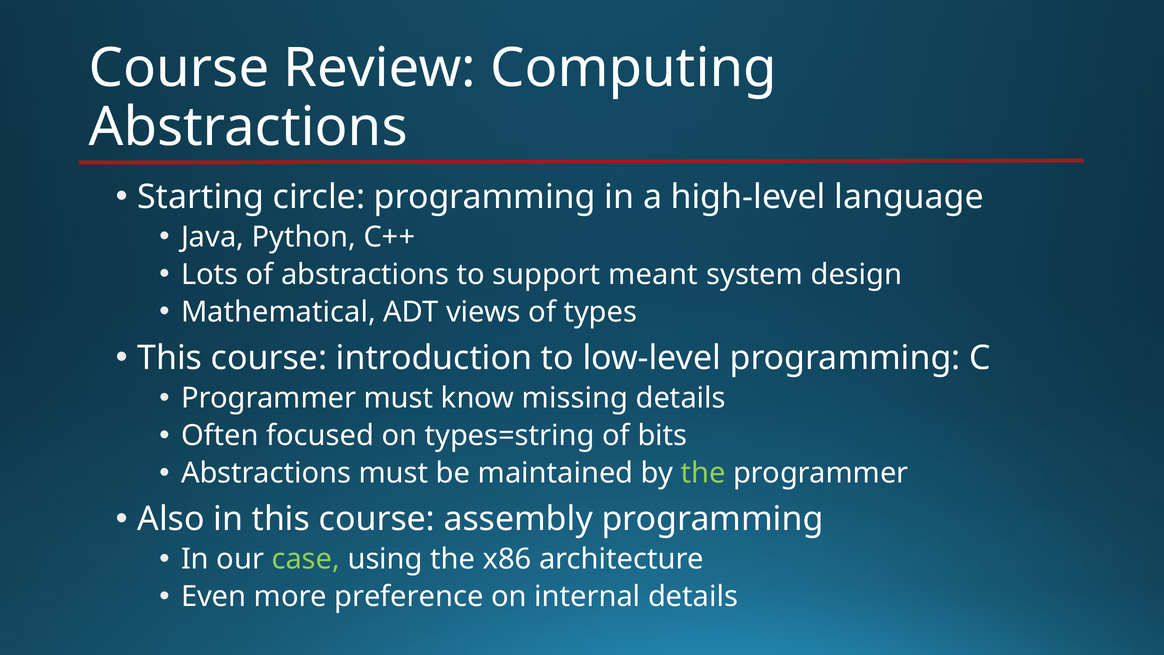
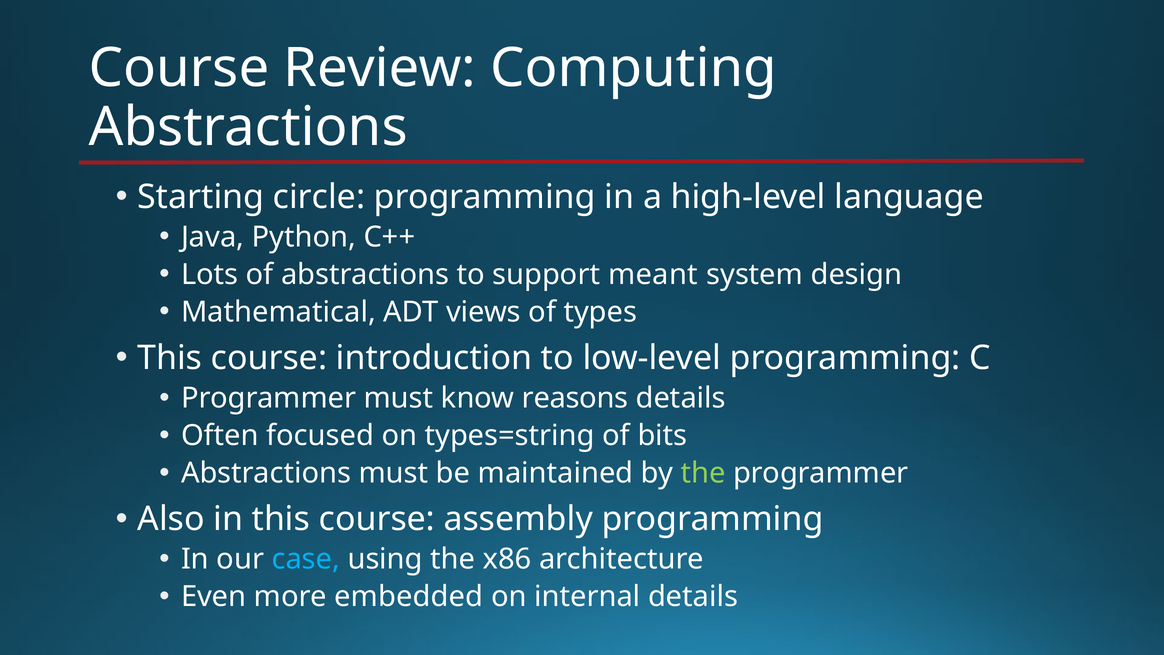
missing: missing -> reasons (575, 398)
case colour: light green -> light blue (306, 559)
preference: preference -> embedded (409, 597)
